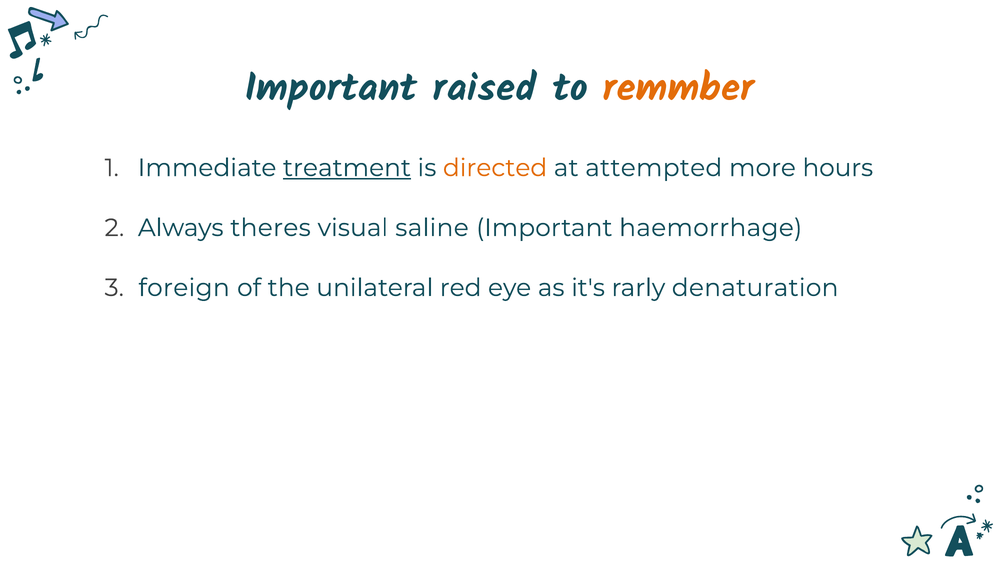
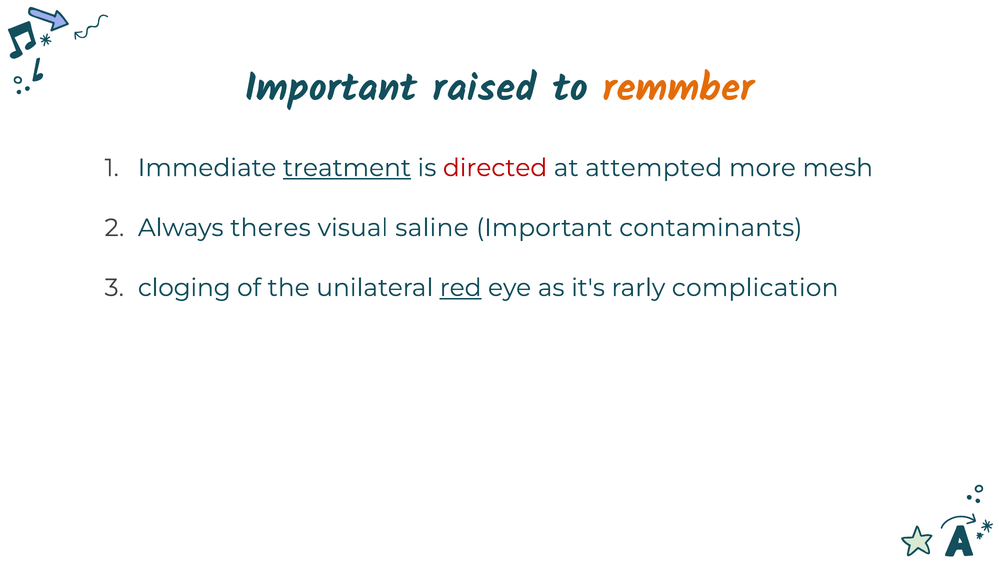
directed colour: orange -> red (495, 168)
hours: hours -> mesh (838, 168)
haemorrhage: haemorrhage -> contaminants (711, 228)
foreign: foreign -> cloging (184, 288)
red underline: none -> present (461, 288)
denaturation: denaturation -> complication (755, 288)
